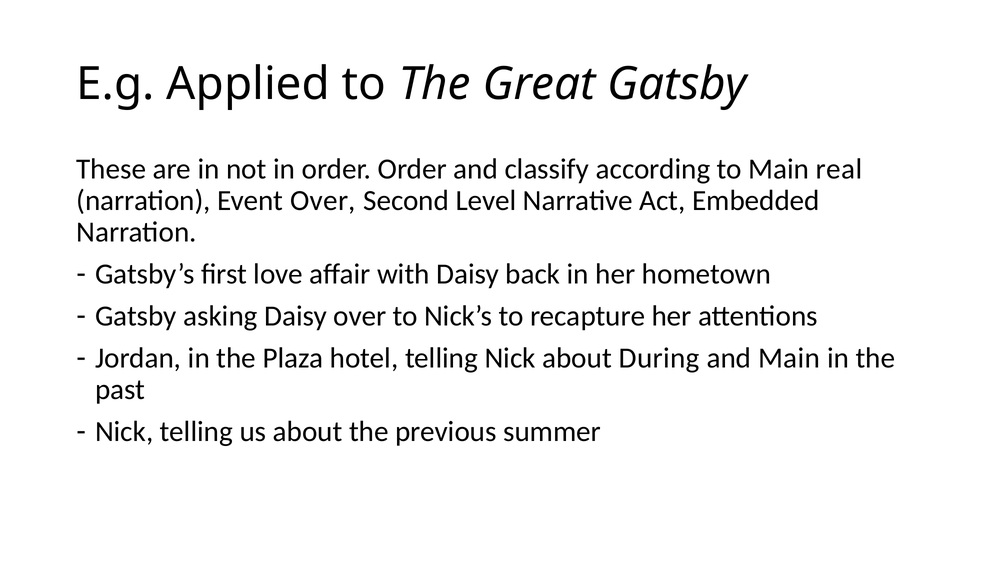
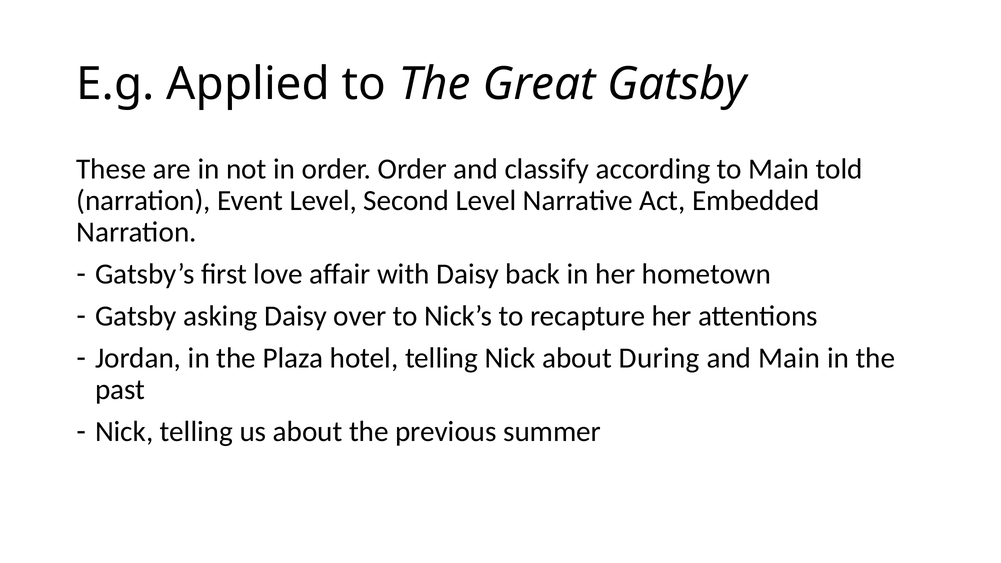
real: real -> told (839, 169)
Event Over: Over -> Level (323, 201)
